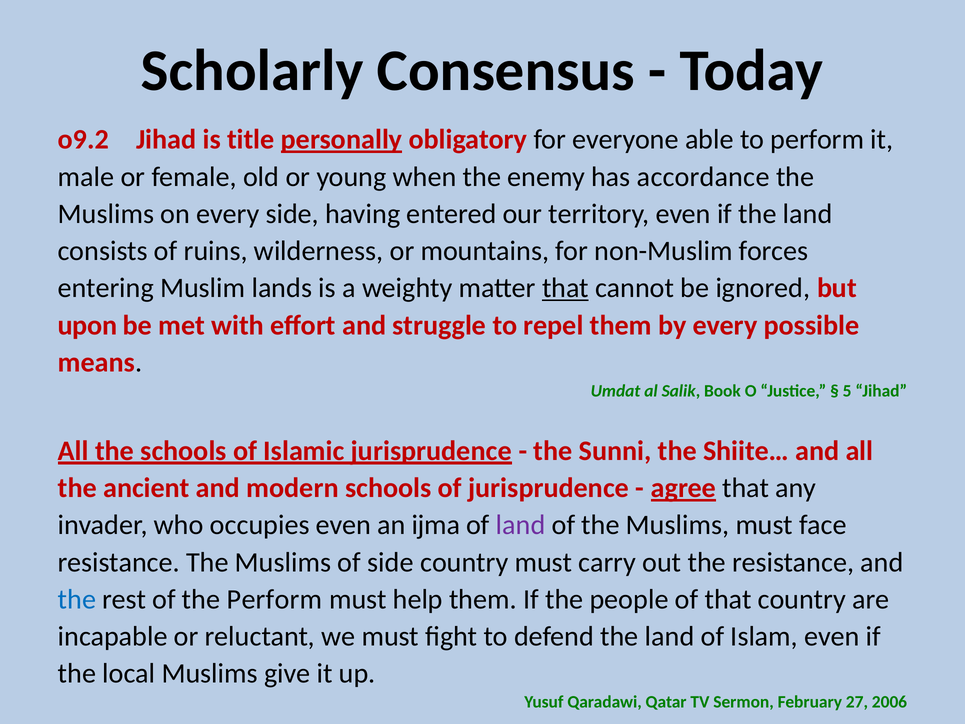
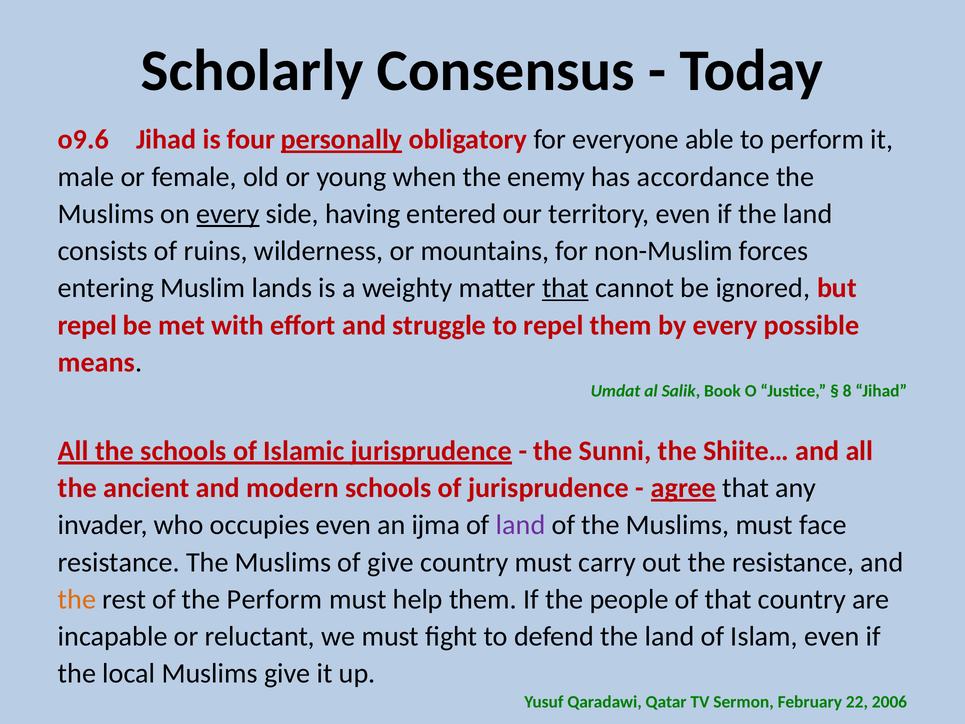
o9.2: o9.2 -> o9.6 (83, 140)
title: title -> four (251, 140)
every underline: none -> present (228, 214)
upon: upon -> repel (87, 325)
5: 5 -> 8 (847, 391)
of side: side -> give (391, 562)
the colour: blue -> orange (77, 599)
27: 27 -> 22 (857, 702)
